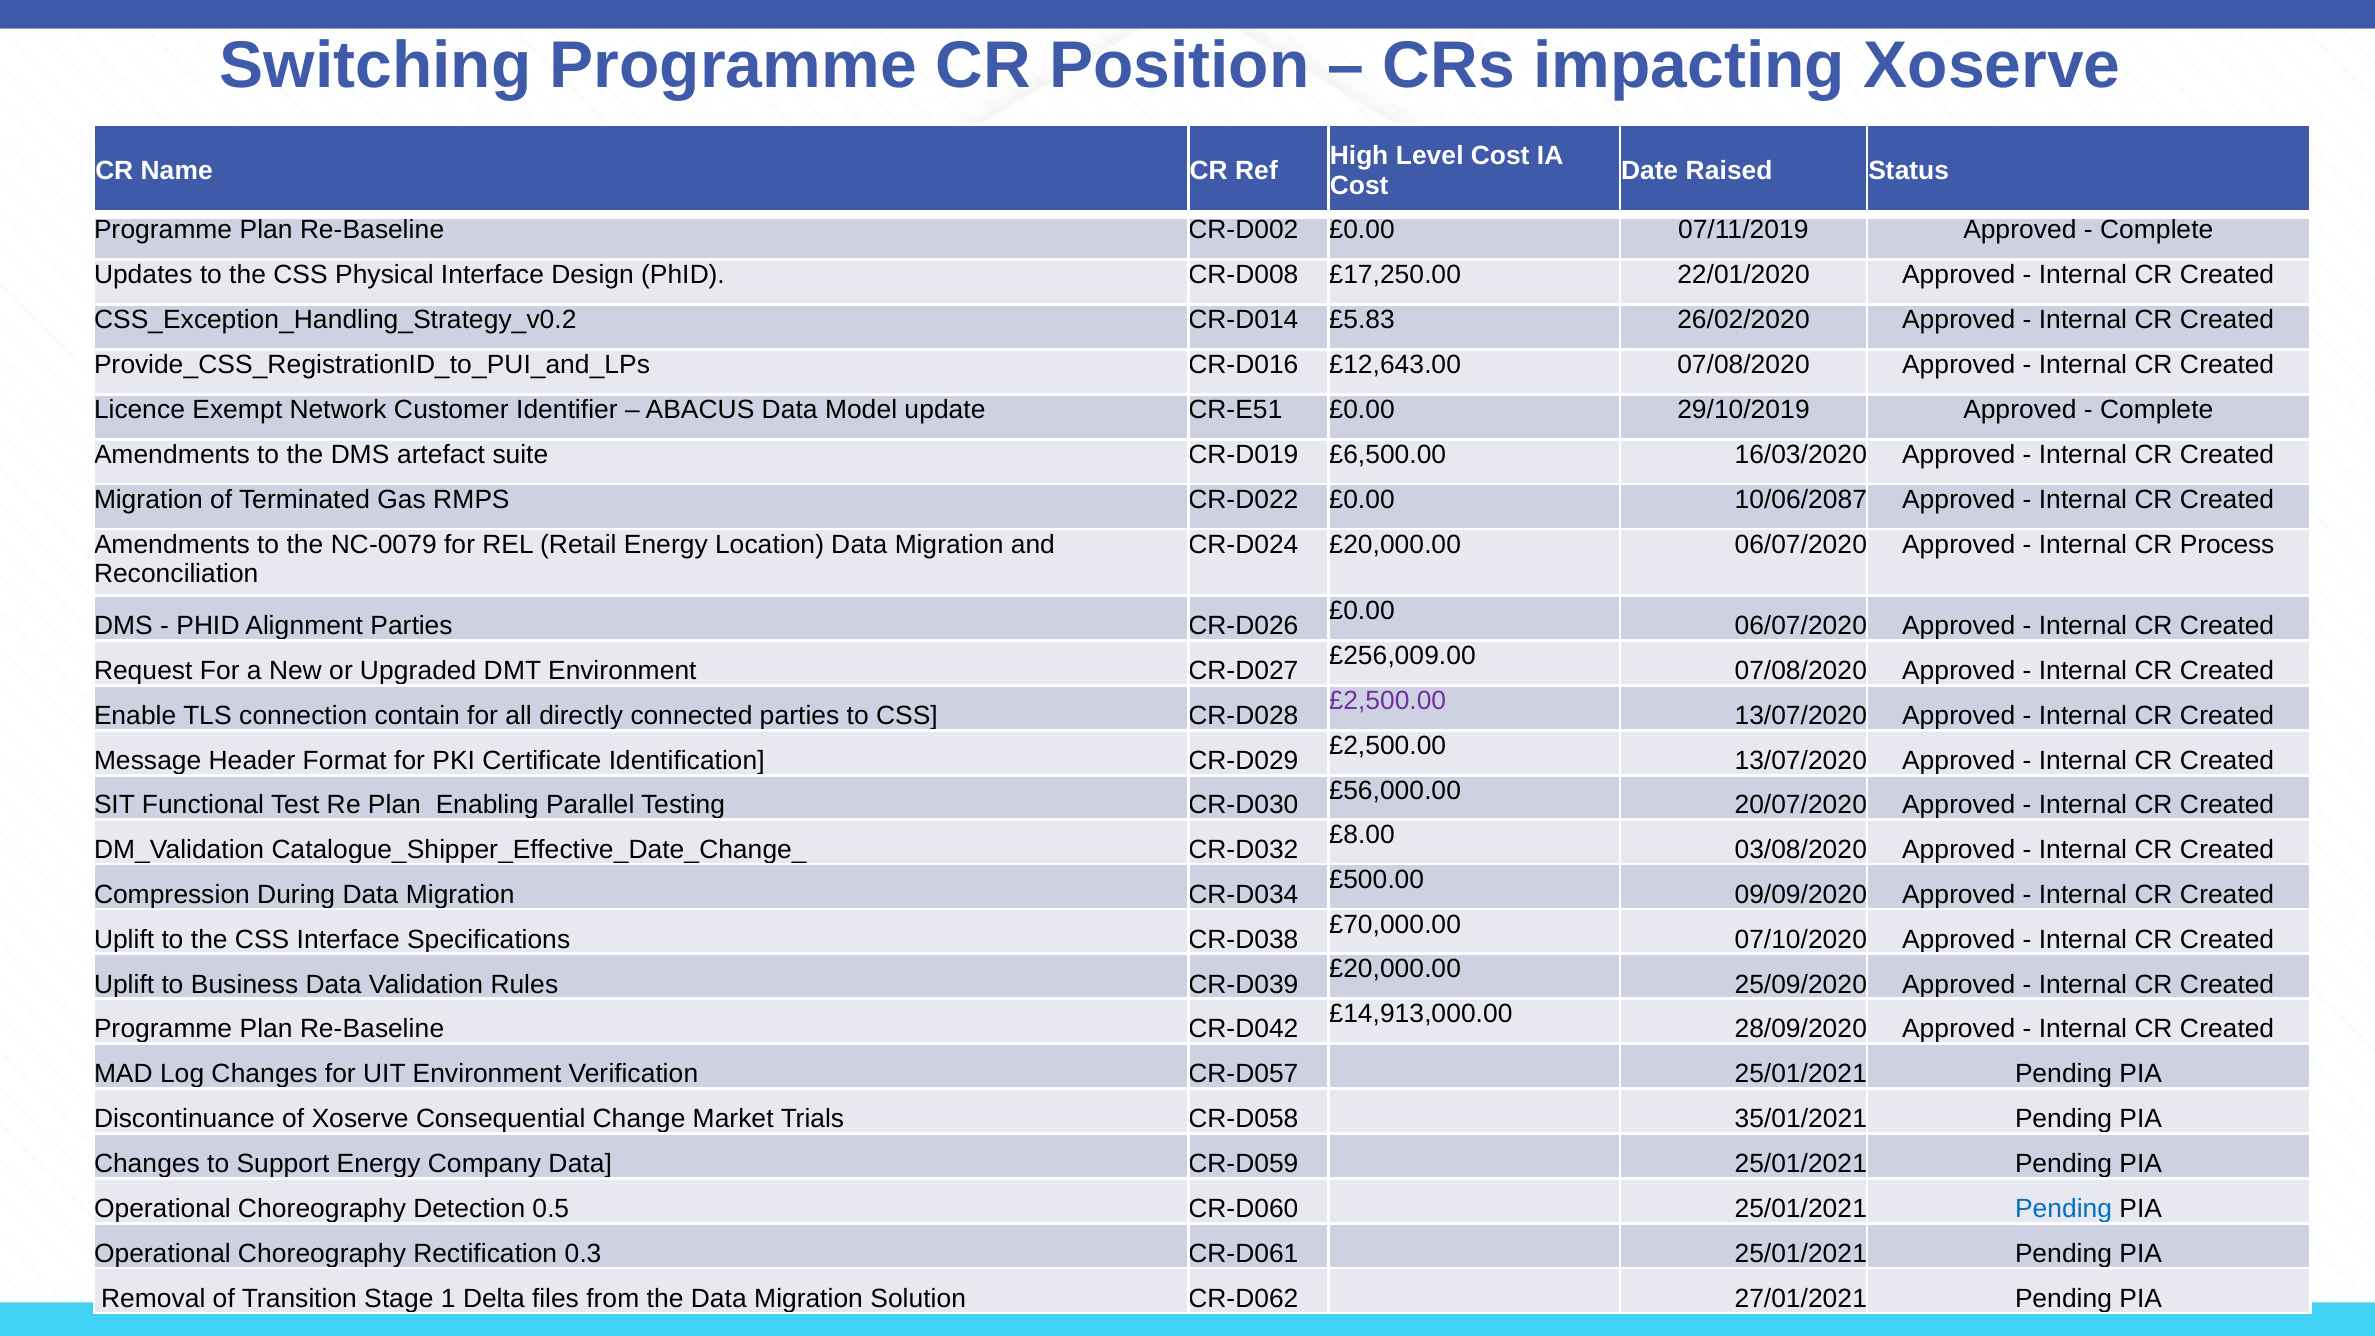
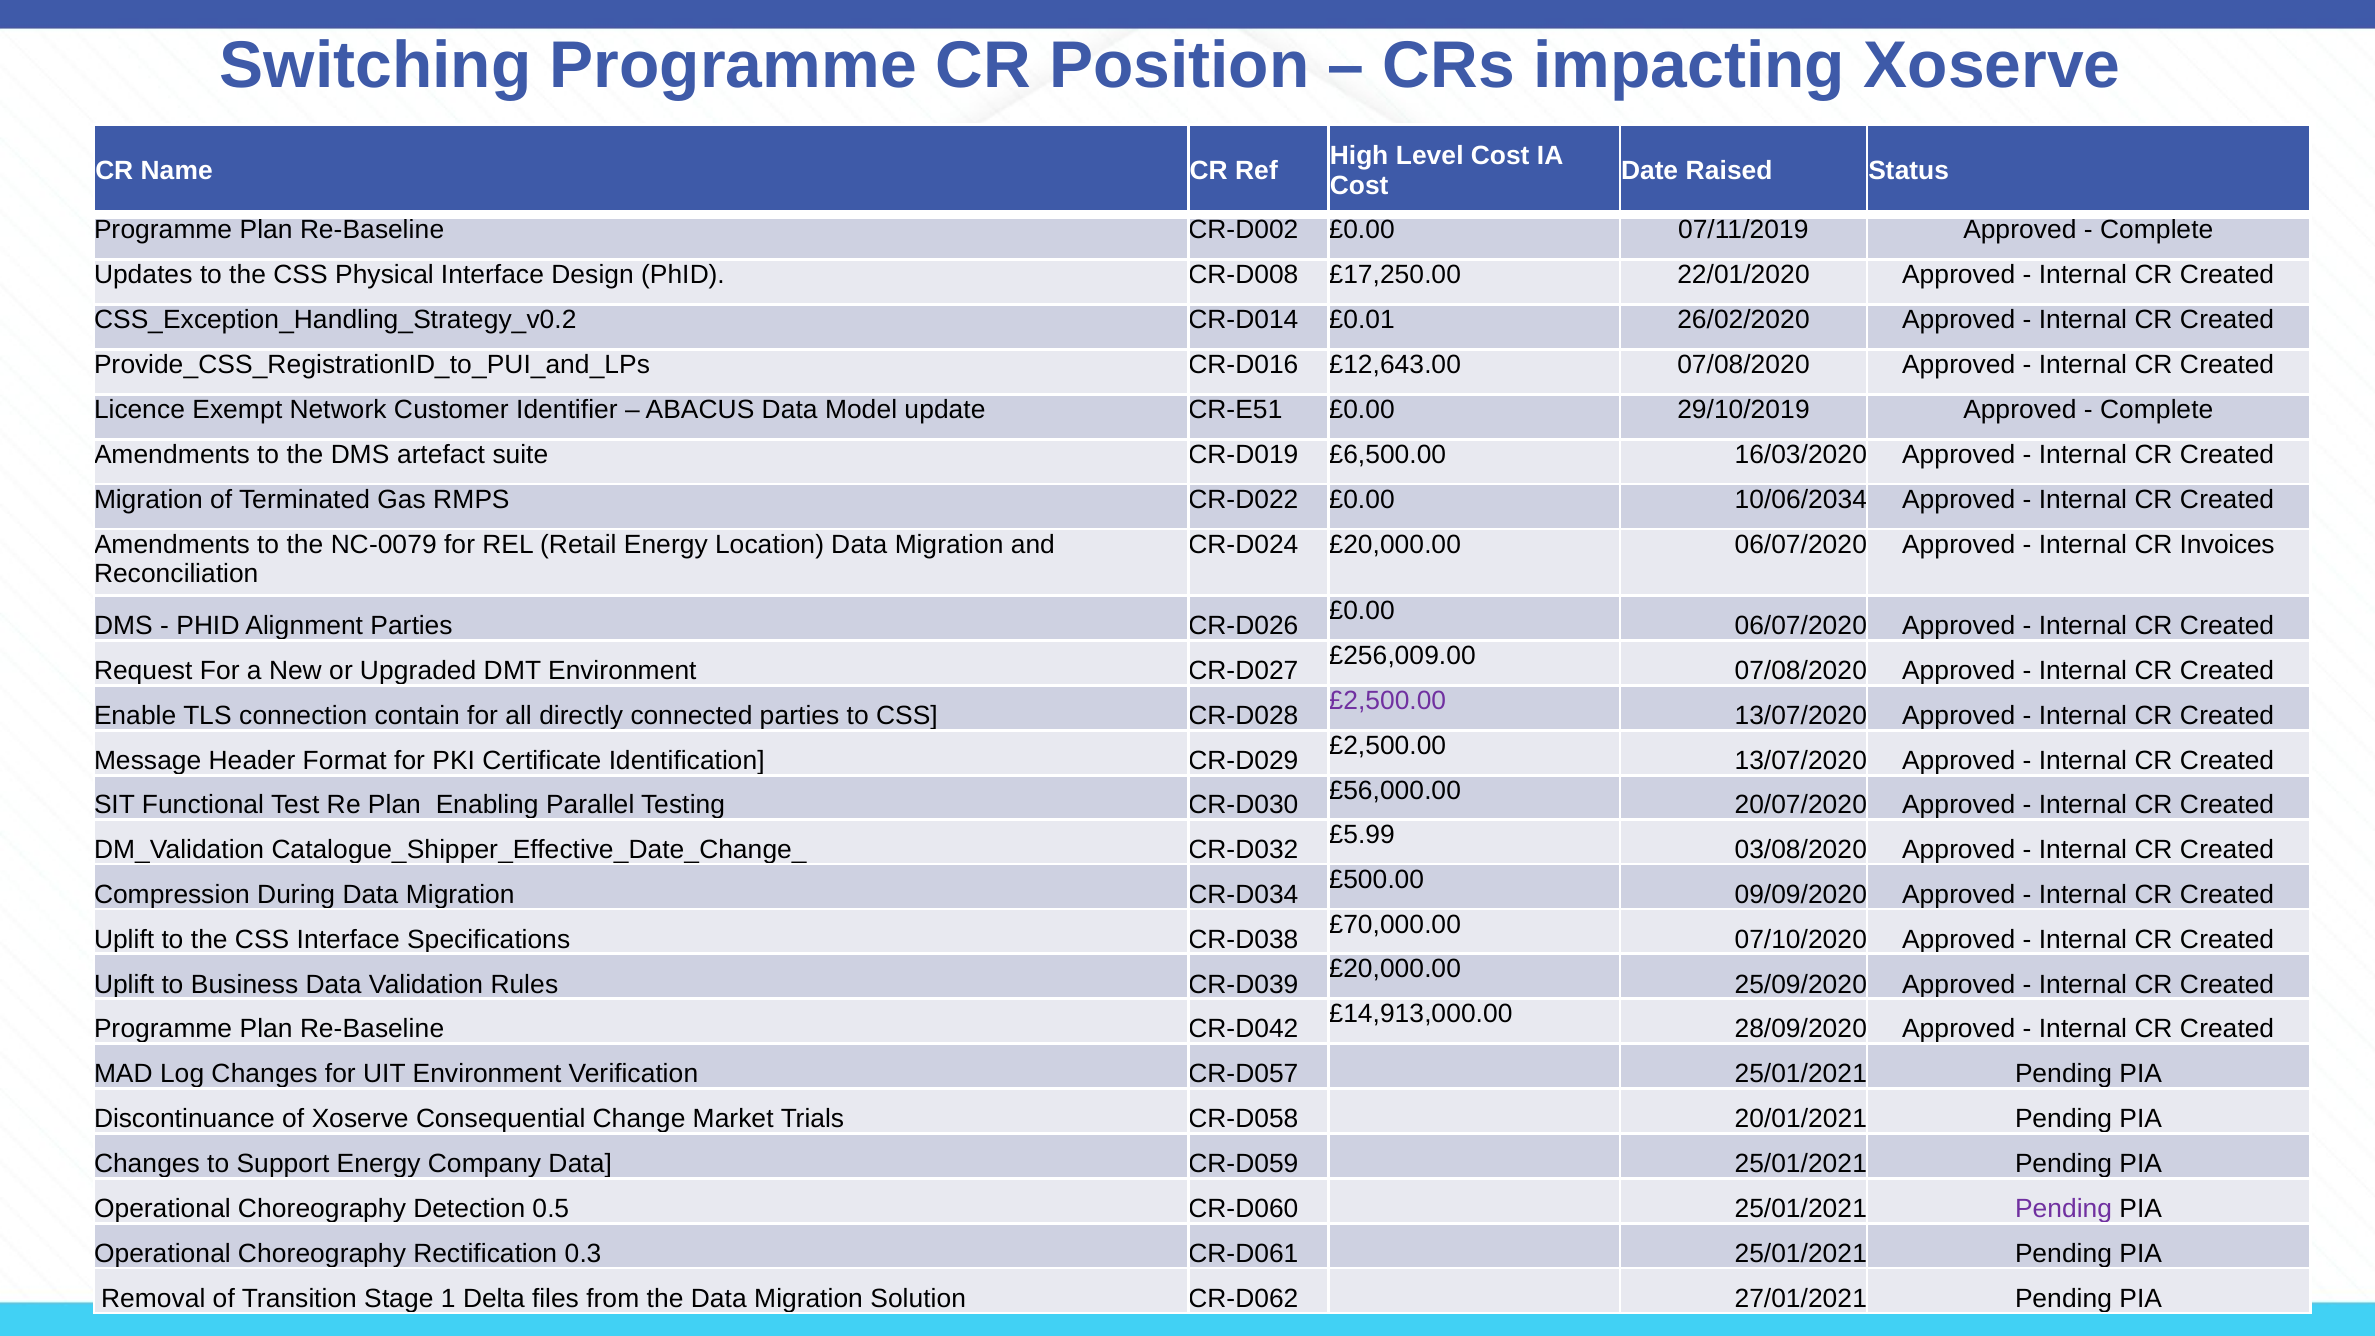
£5.83: £5.83 -> £0.01 (1362, 320)
10/06/2087: 10/06/2087 -> 10/06/2034 (1801, 499)
Process: Process -> Invoices (2227, 544)
£8.00: £8.00 -> £5.99 (1362, 835)
35/01/2021: 35/01/2021 -> 20/01/2021 (1801, 1119)
Pending colour: blue -> purple (2064, 1209)
